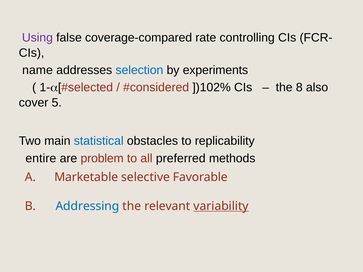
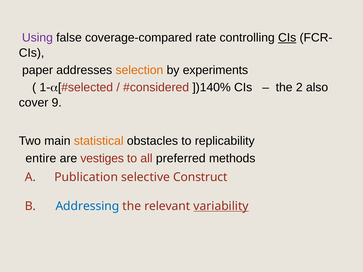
CIs underline: none -> present (287, 38)
name: name -> paper (38, 70)
selection colour: blue -> orange (139, 70)
])102%: ])102% -> ])140% (212, 88)
8: 8 -> 2 (299, 88)
5: 5 -> 9 (57, 103)
statistical colour: blue -> orange (99, 141)
problem: problem -> vestiges (102, 158)
Marketable: Marketable -> Publication (86, 177)
Favorable: Favorable -> Construct (200, 177)
